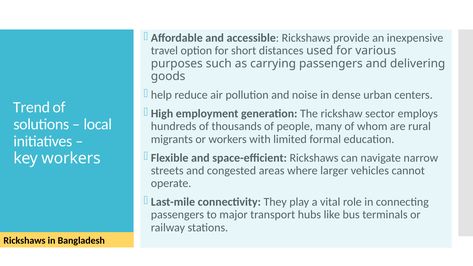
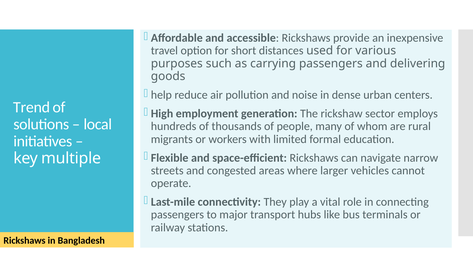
key workers: workers -> multiple (71, 158)
